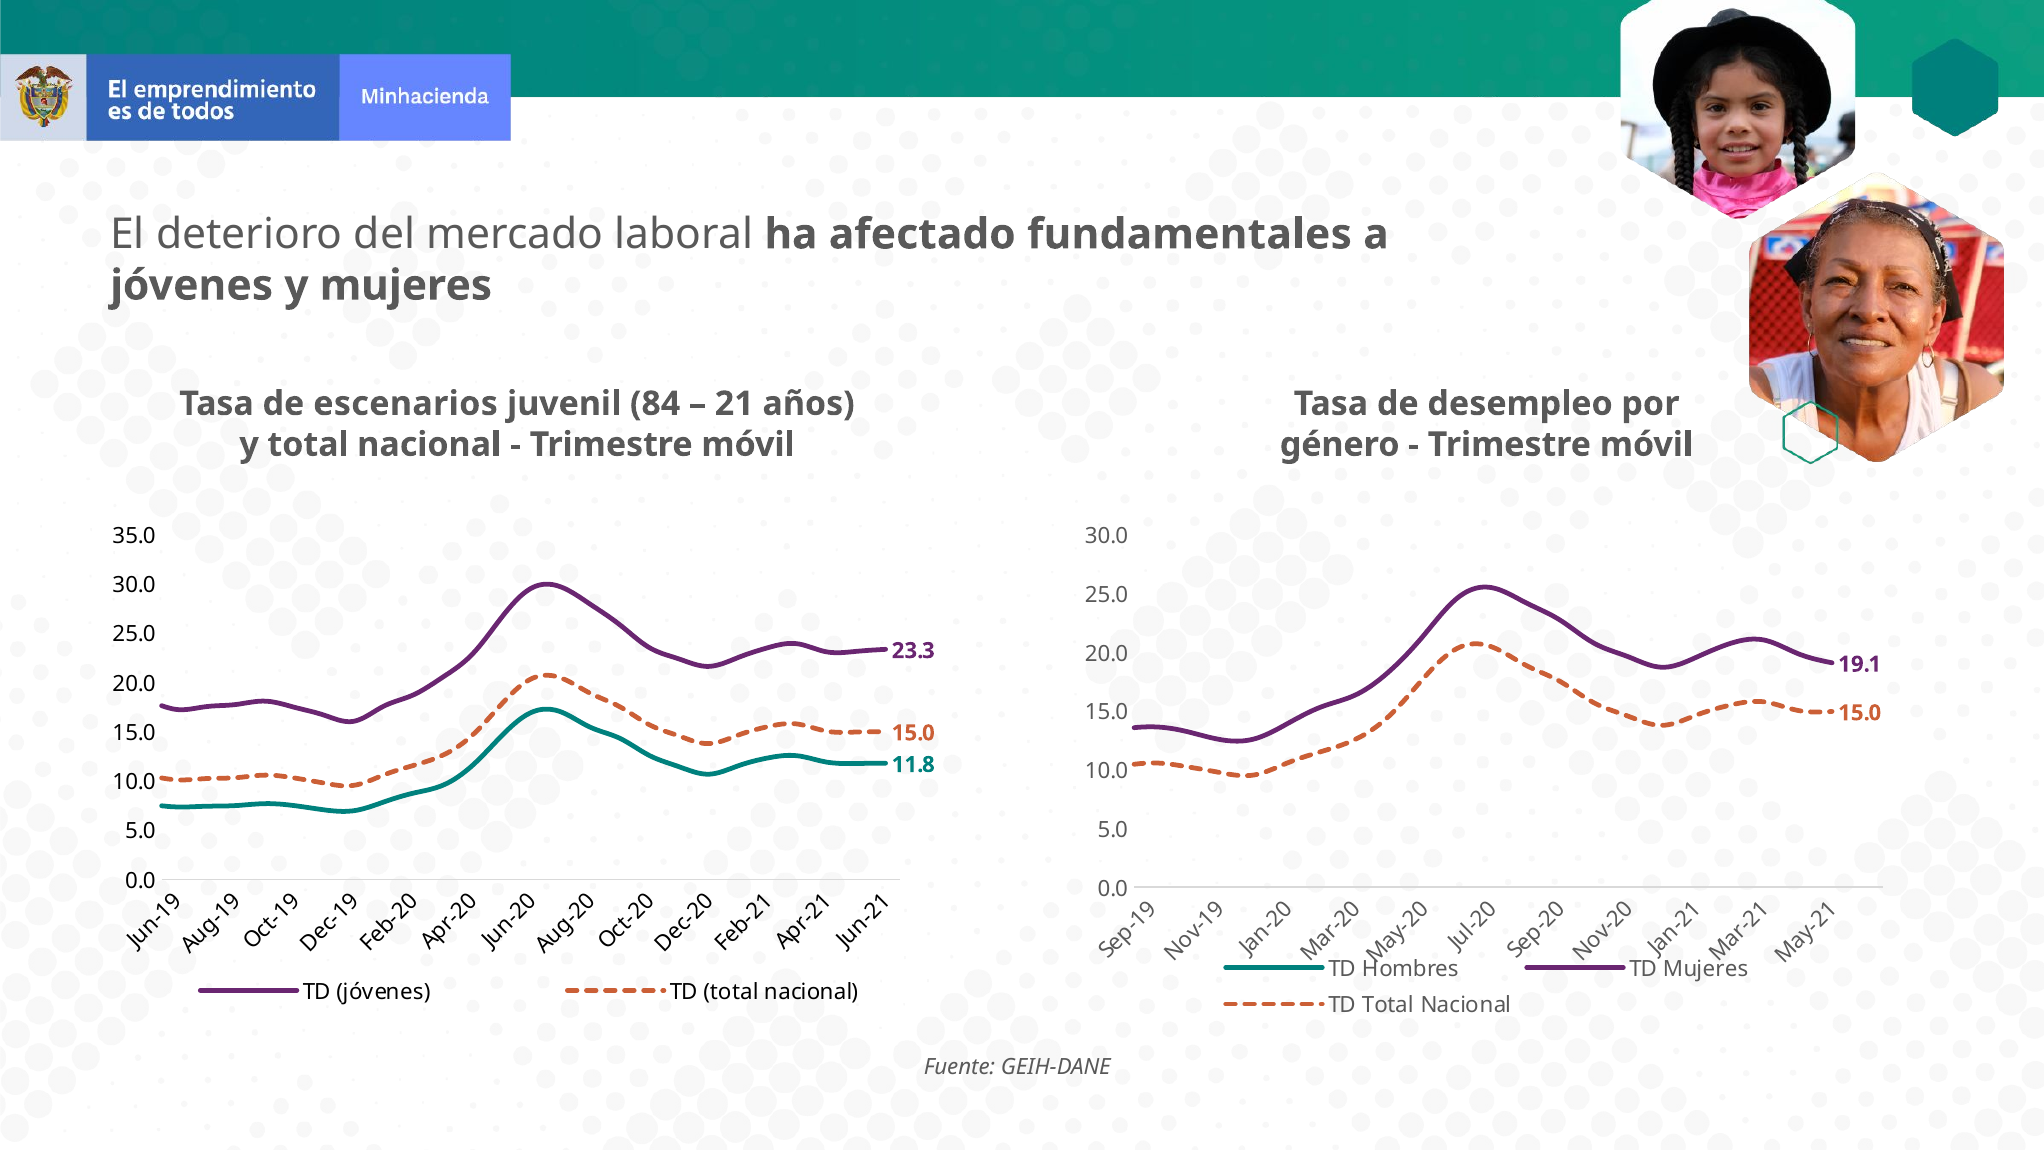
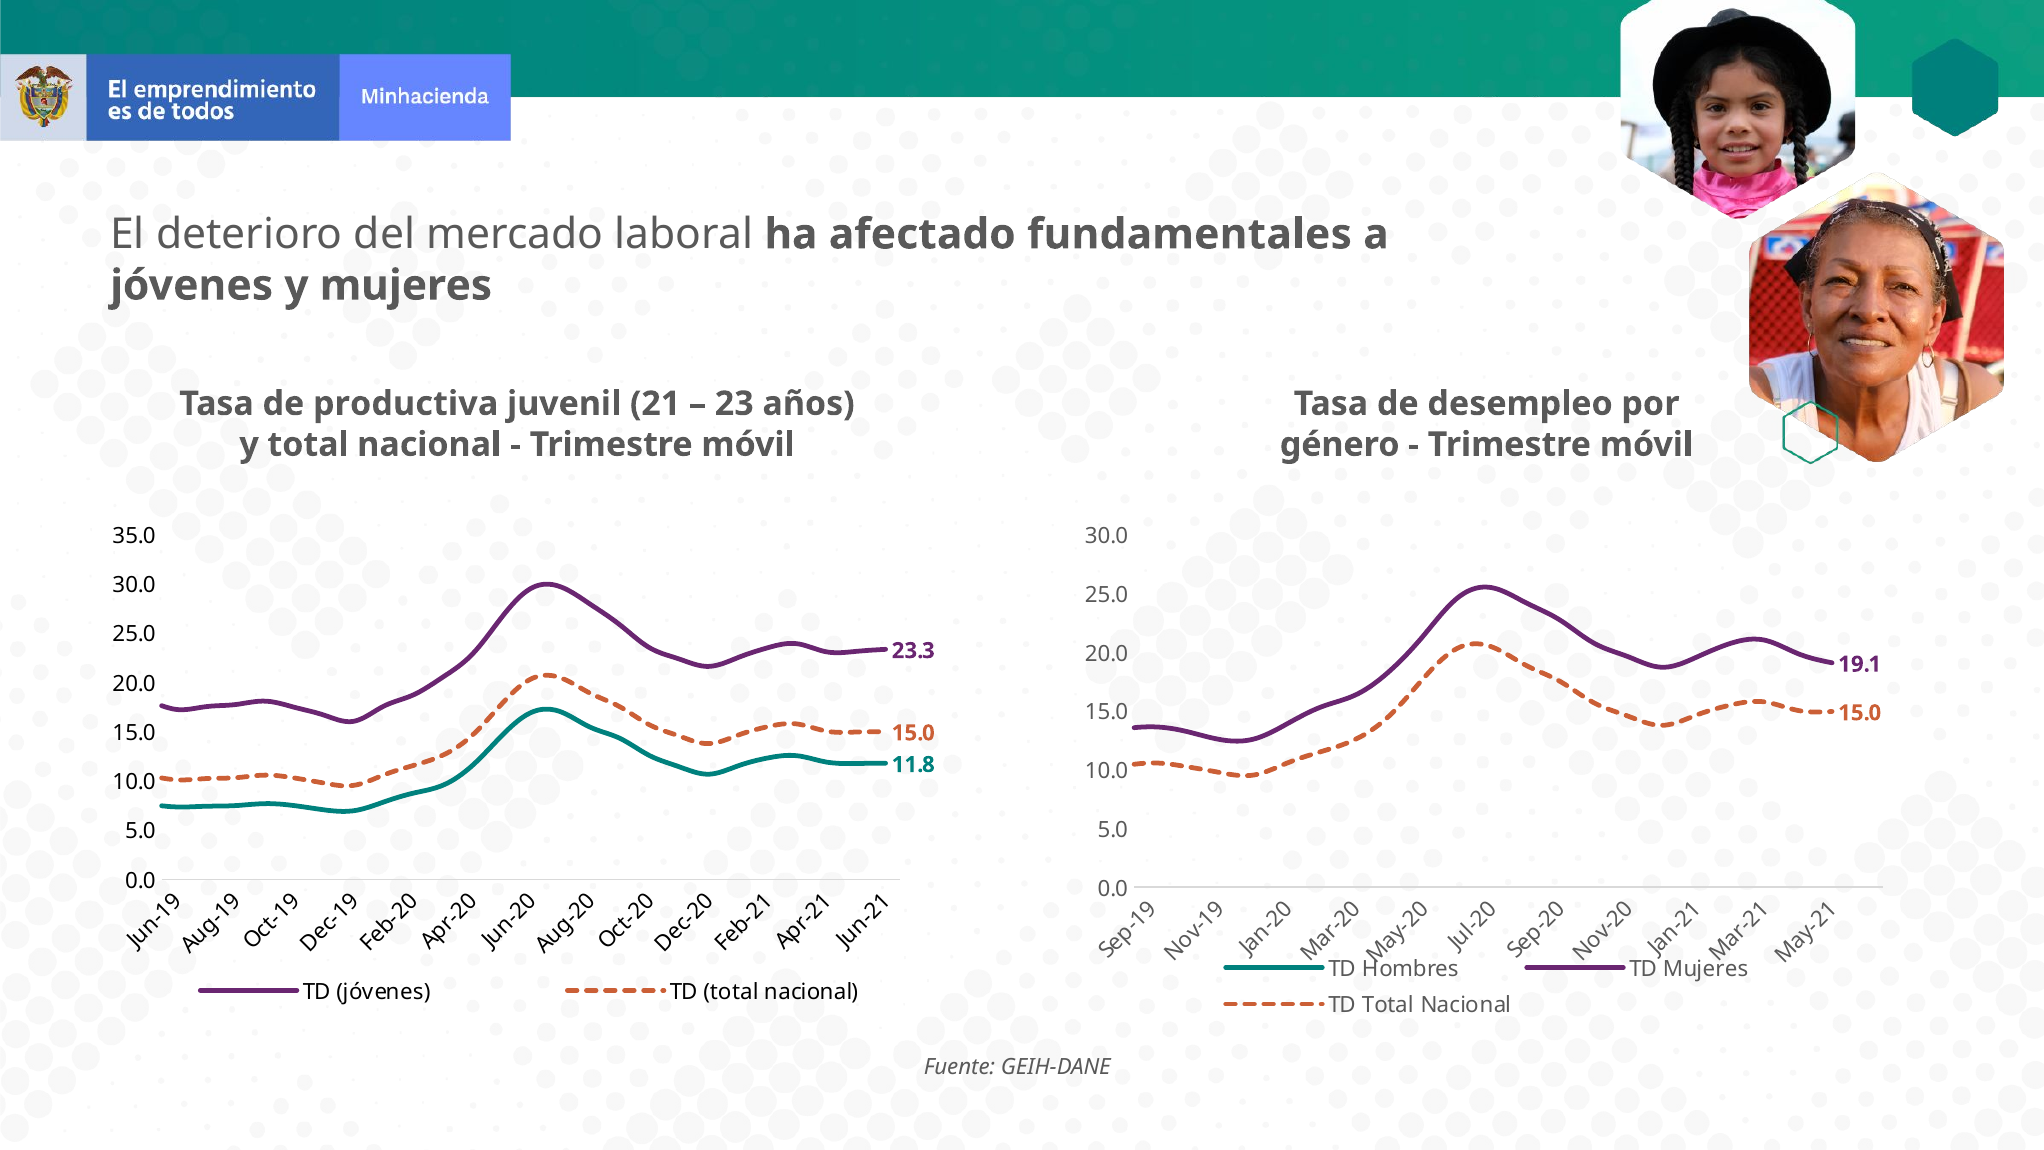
escenarios: escenarios -> productiva (406, 404)
84: 84 -> 21 (655, 404)
21: 21 -> 23 (734, 404)
